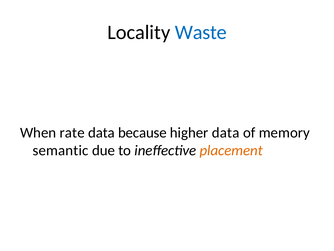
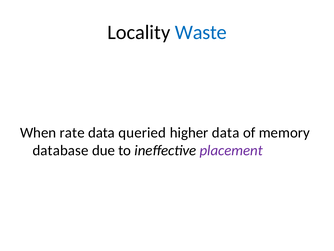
because: because -> queried (142, 132)
semantic: semantic -> database (61, 150)
placement colour: orange -> purple (231, 150)
